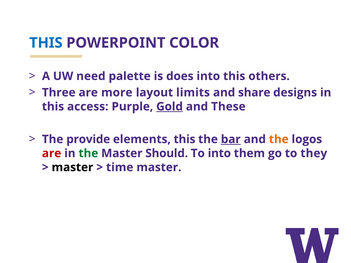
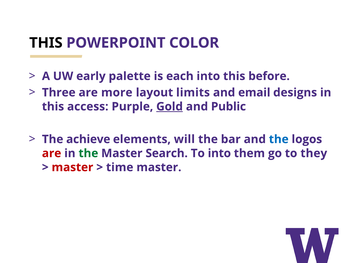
THIS colour: blue -> black (46, 43)
need: need -> early (91, 76)
does: does -> each (180, 76)
others: others -> before (269, 76)
share: share -> email (254, 93)
These: These -> Public (228, 107)
provide: provide -> achieve (88, 139)
elements this: this -> will (184, 139)
bar underline: present -> none (231, 139)
the colour: orange -> blue (279, 139)
Should: Should -> Search (167, 153)
master colour: black -> red (72, 167)
